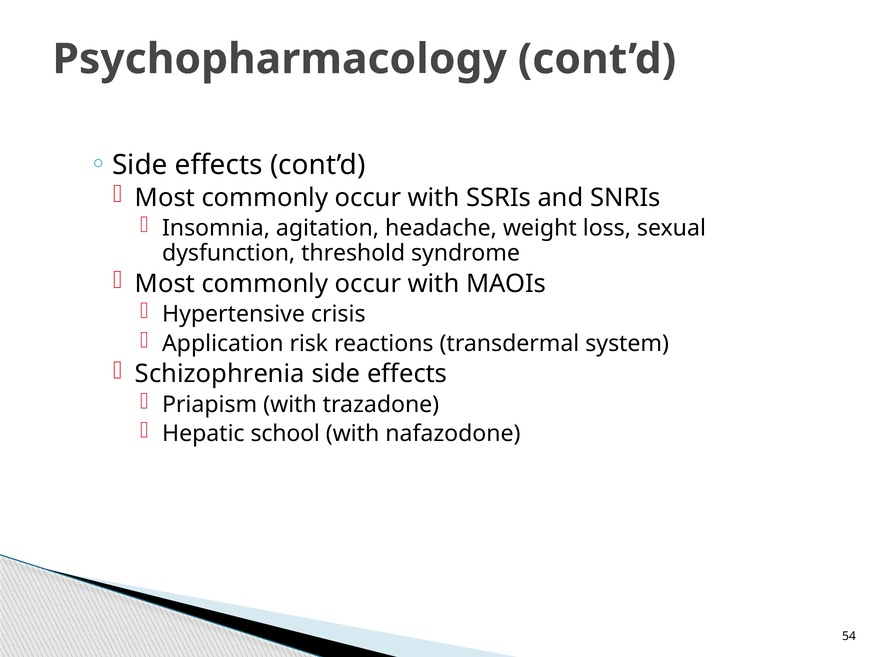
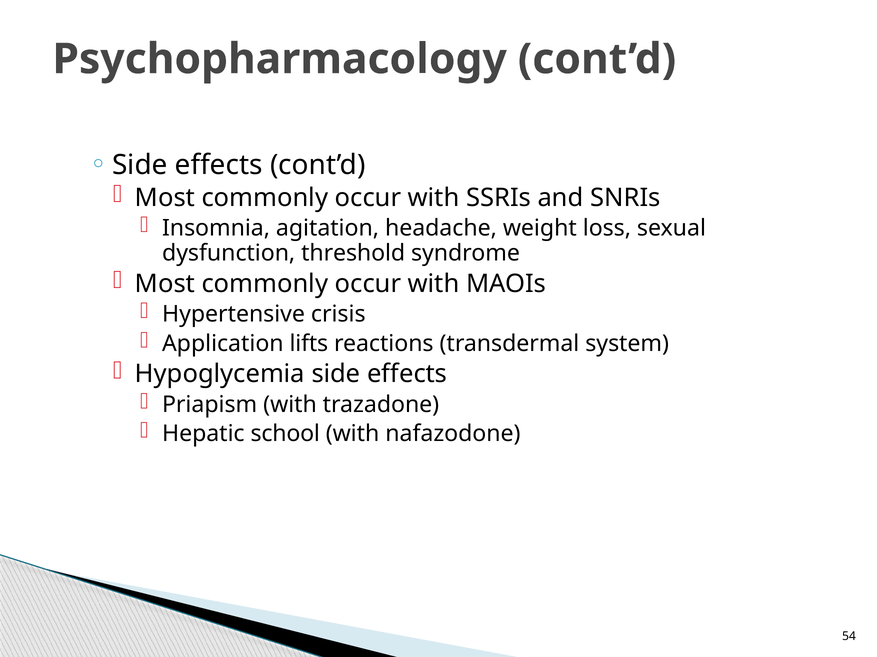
risk: risk -> lifts (309, 344)
Schizophrenia: Schizophrenia -> Hypoglycemia (220, 374)
